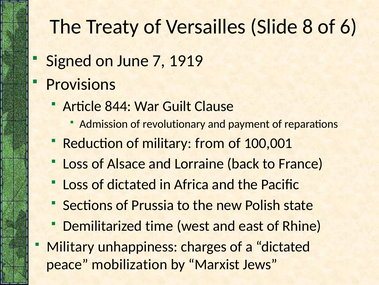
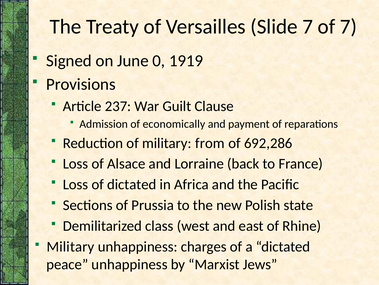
Slide 8: 8 -> 7 (308, 26)
of 6: 6 -> 7 (348, 26)
7: 7 -> 0 (159, 61)
844: 844 -> 237 (118, 106)
revolutionary: revolutionary -> economically (174, 124)
100,001: 100,001 -> 692,286 (268, 143)
time: time -> class (159, 225)
peace mobilization: mobilization -> unhappiness (130, 264)
